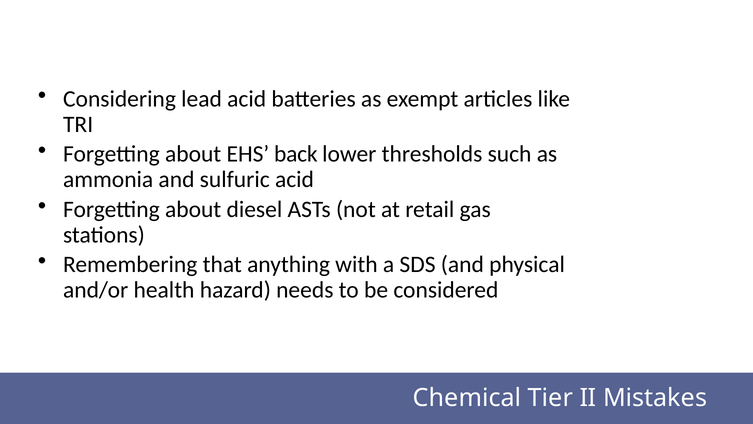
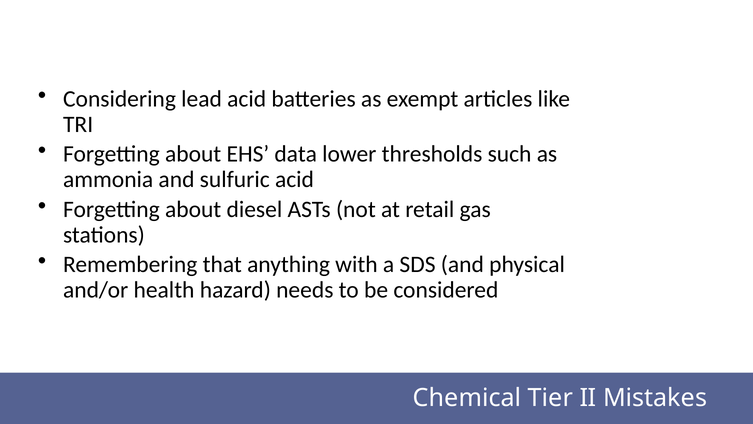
back: back -> data (296, 154)
